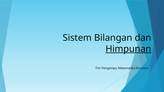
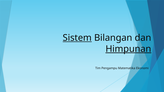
Sistem underline: none -> present (77, 38)
